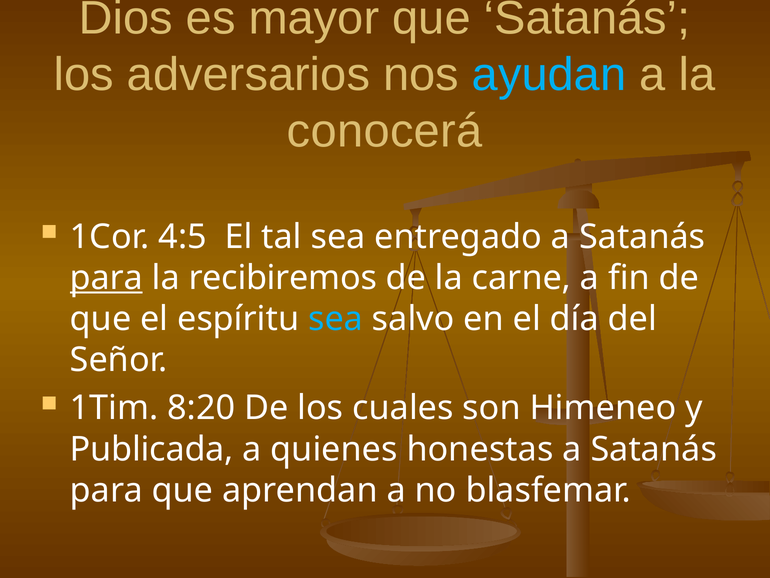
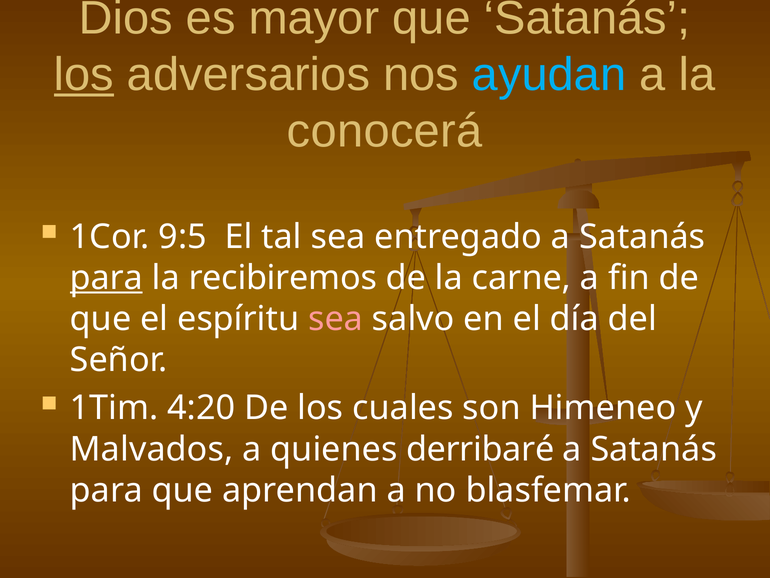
los underline: none -> present (84, 75)
4:5: 4:5 -> 9:5 (183, 237)
sea colour: light blue -> pink (336, 319)
8:20: 8:20 -> 4:20 (201, 408)
Publicada: Publicada -> Malvados (152, 449)
honestas: honestas -> derribaré (480, 449)
